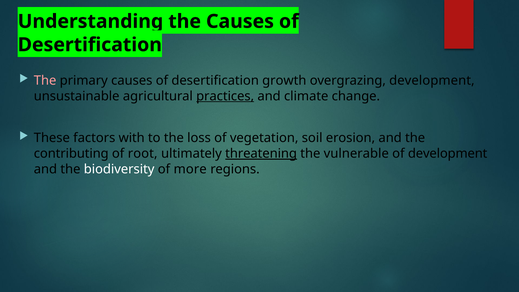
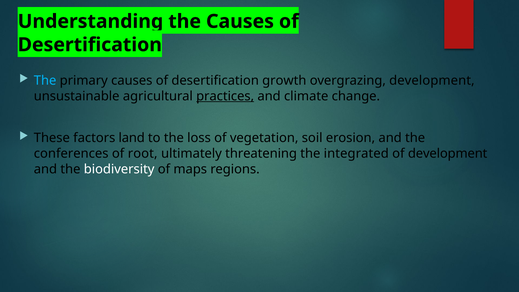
The colour: pink -> light blue (45, 80)
with: with -> land (132, 138)
contributing: contributing -> conferences (71, 154)
threatening underline: present -> none (261, 154)
vulnerable: vulnerable -> integrated (356, 154)
more: more -> maps (190, 169)
